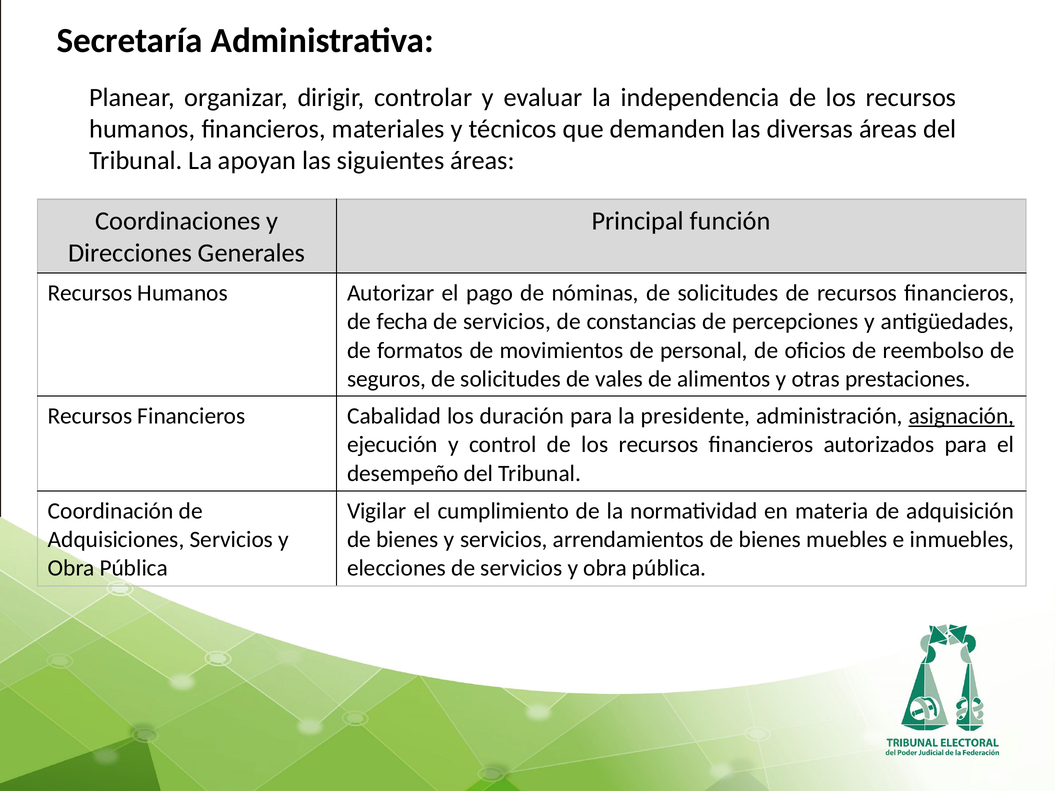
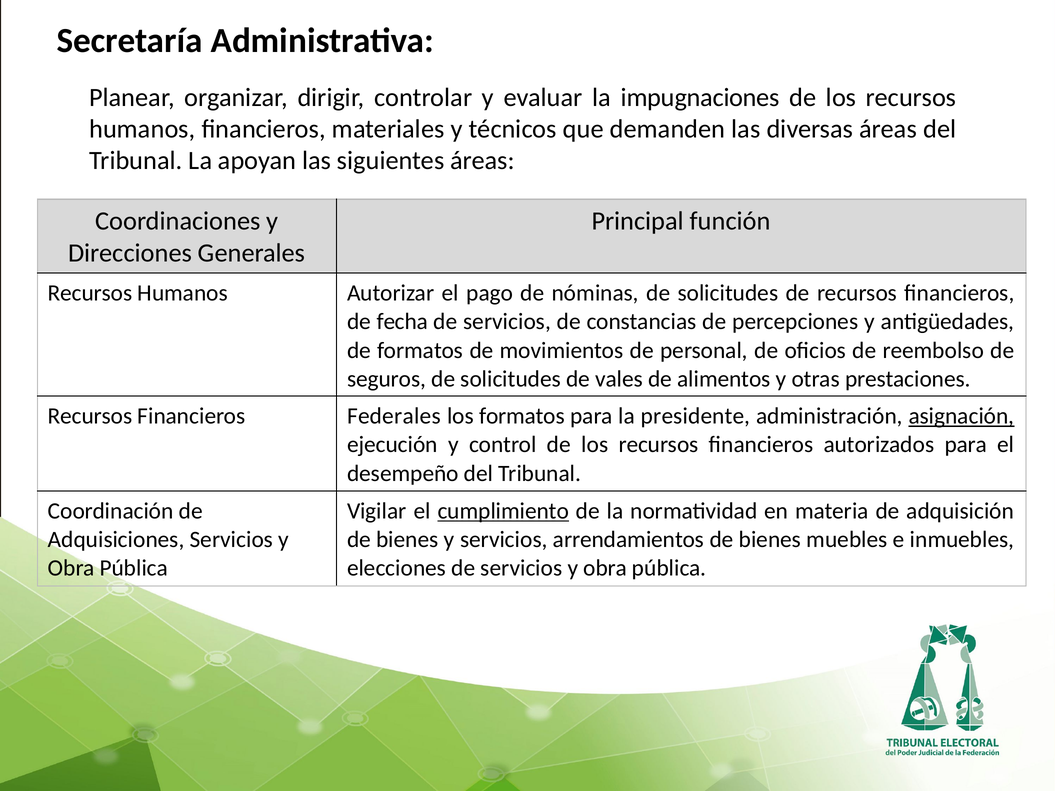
independencia: independencia -> impugnaciones (700, 98)
Cabalidad: Cabalidad -> Federales (394, 416)
los duración: duración -> formatos (522, 416)
cumplimiento underline: none -> present (503, 511)
